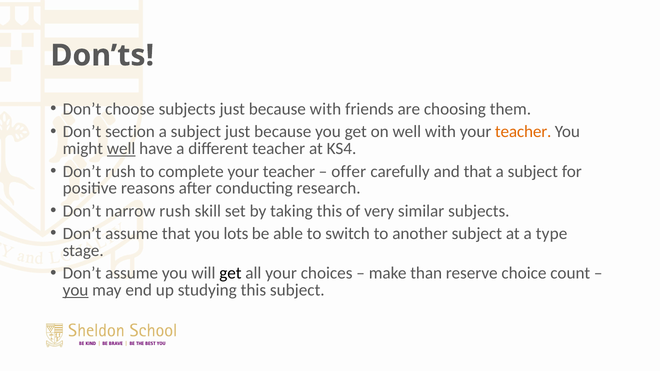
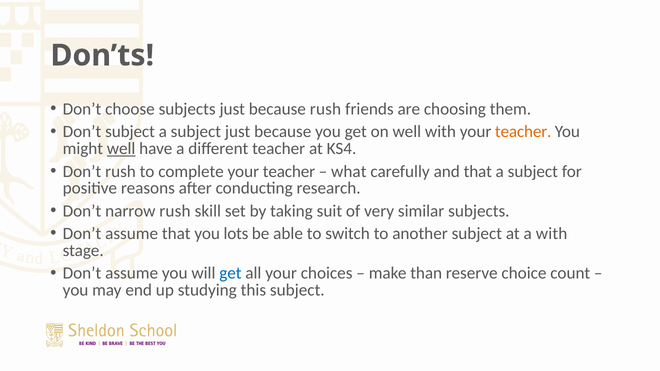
because with: with -> rush (325, 109)
Don’t section: section -> subject (130, 132)
offer: offer -> what (349, 171)
taking this: this -> suit (329, 211)
a type: type -> with (552, 234)
get colour: black -> blue (230, 273)
you underline: present -> none (76, 290)
